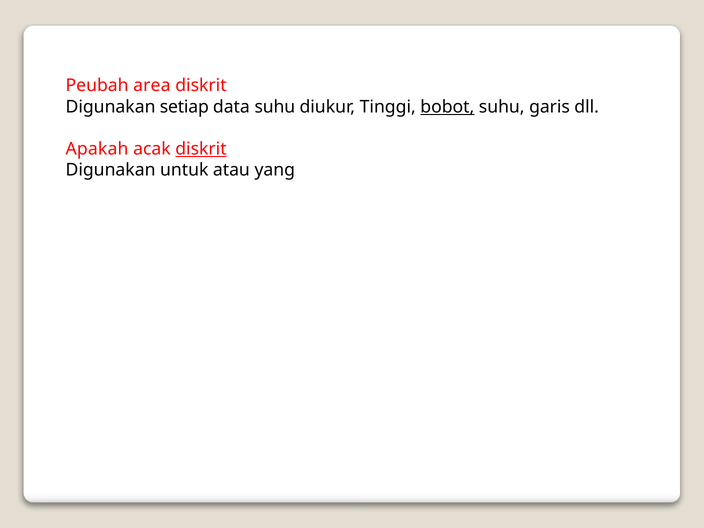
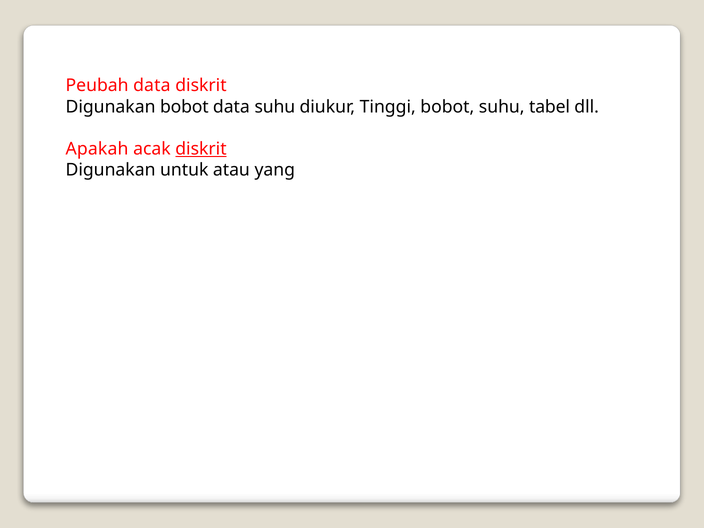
Peubah area: area -> data (152, 86)
Digunakan setiap: setiap -> bobot (184, 107)
bobot underline: present -> none (447, 107)
garis: garis -> tabel (550, 107)
